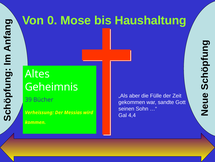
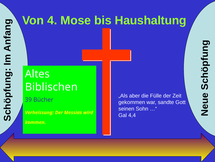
0: 0 -> 4 (52, 20)
Geheimnis: Geheimnis -> Biblischen (51, 87)
